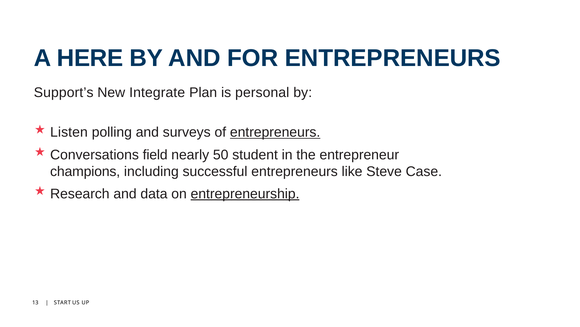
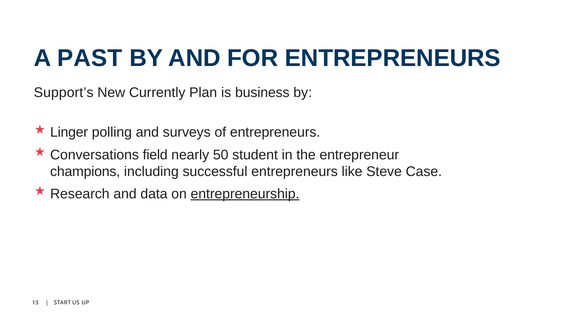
HERE: HERE -> PAST (90, 58)
Integrate: Integrate -> Currently (157, 92)
personal: personal -> business (262, 92)
Listen: Listen -> Linger (69, 132)
entrepreneurs underline: present -> none (275, 132)
